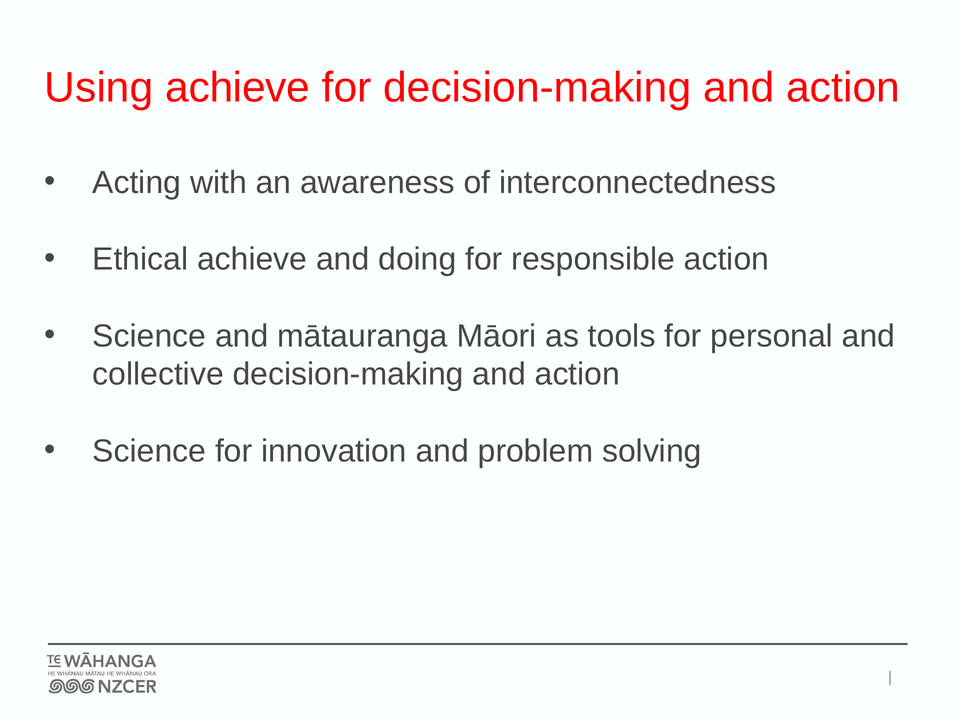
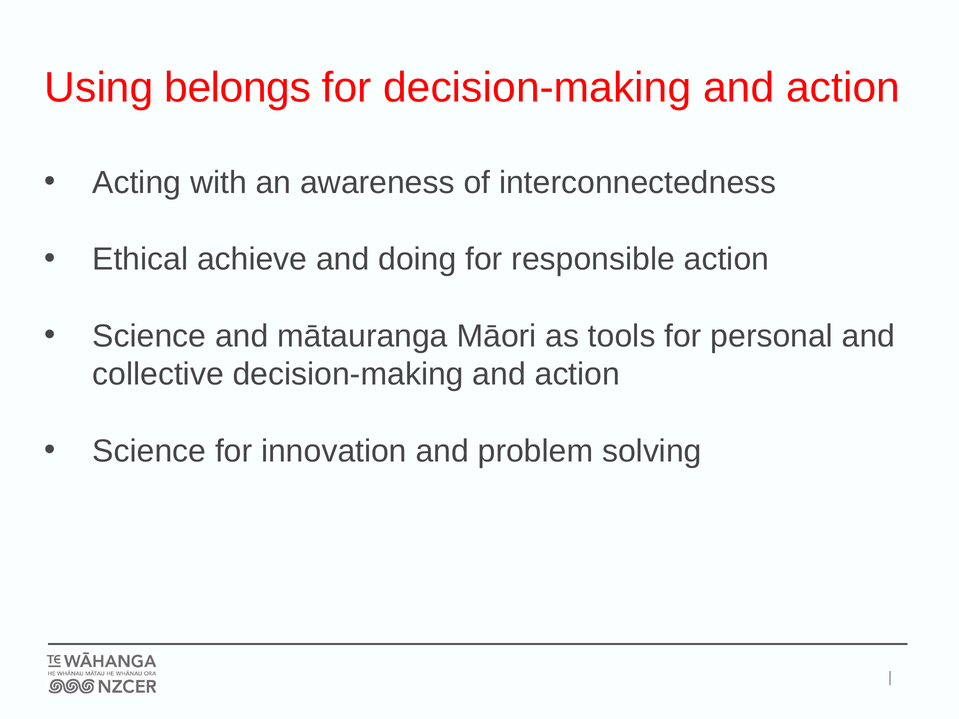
Using achieve: achieve -> belongs (238, 88)
